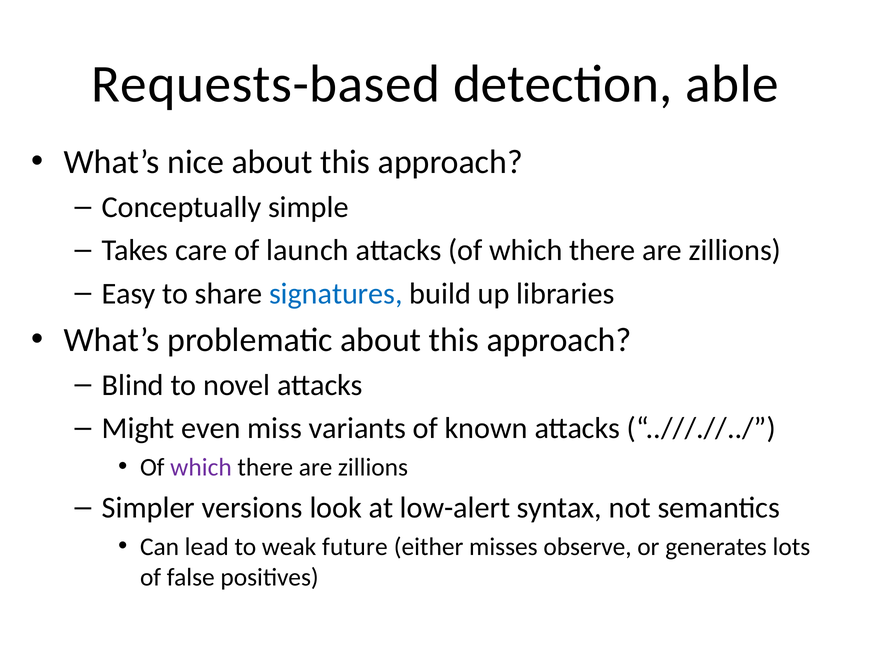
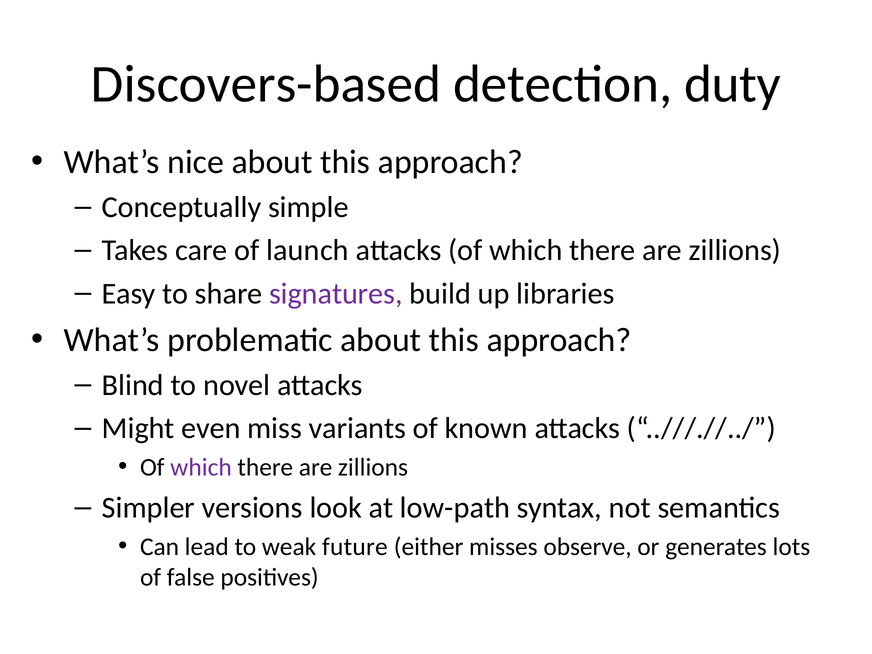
Requests-based: Requests-based -> Discovers-based (266, 84)
able: able -> duty (733, 84)
signatures colour: blue -> purple (336, 294)
low-alert: low-alert -> low-path (455, 508)
